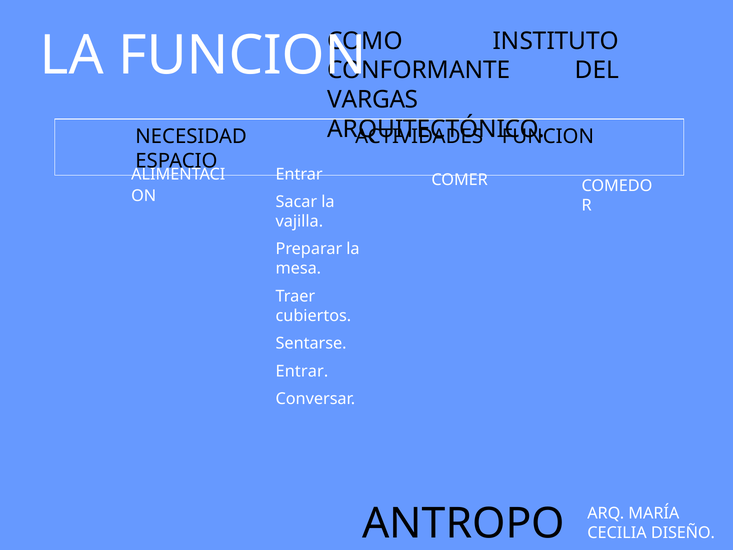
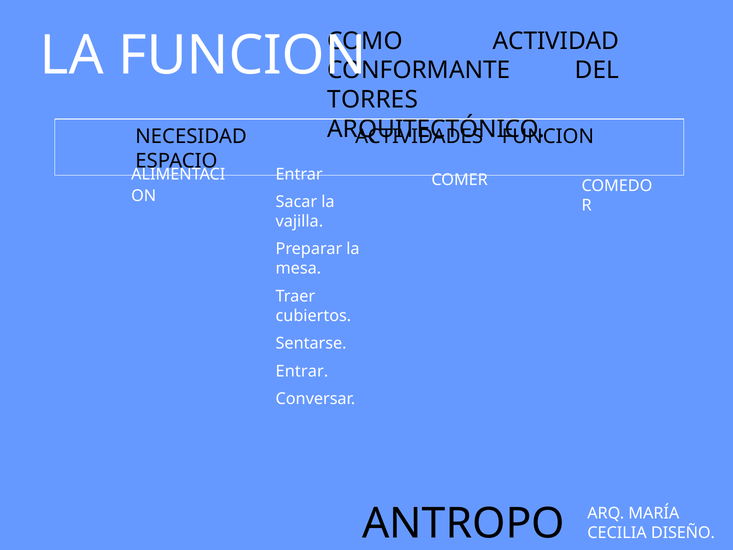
INSTITUTO: INSTITUTO -> ACTIVIDAD (556, 41)
VARGAS: VARGAS -> TORRES (373, 100)
